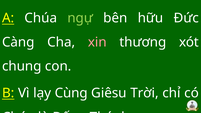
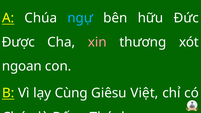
ngự colour: light green -> light blue (80, 18)
Càng: Càng -> Được (18, 42)
chung: chung -> ngoan (22, 66)
Trời: Trời -> Việt (144, 93)
